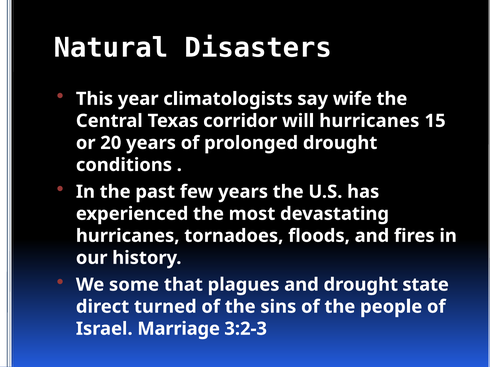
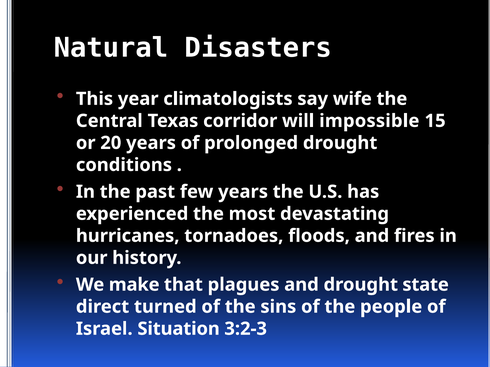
will hurricanes: hurricanes -> impossible (369, 121)
some: some -> make (134, 285)
Marriage: Marriage -> Situation (179, 329)
